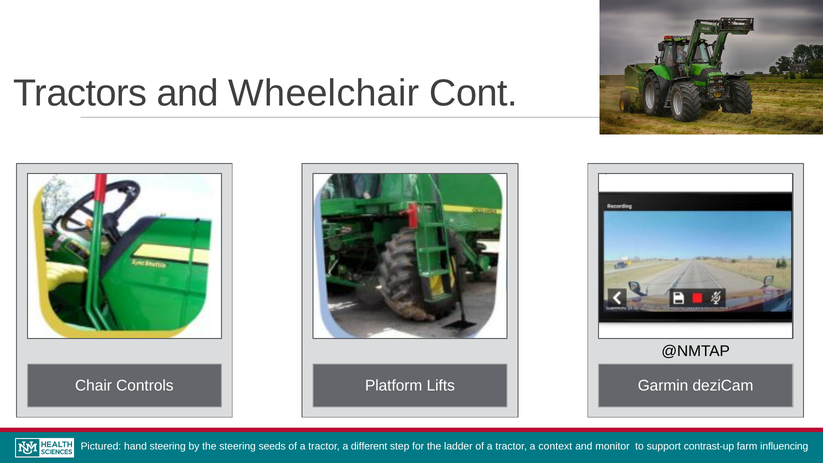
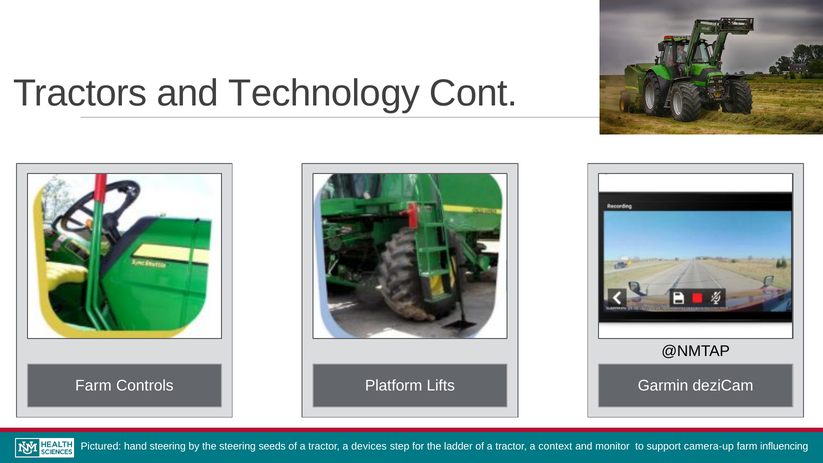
Wheelchair: Wheelchair -> Technology (324, 93)
Chair: Chair -> Farm (93, 385)
different: different -> devices (369, 446)
contrast-up: contrast-up -> camera-up (709, 446)
